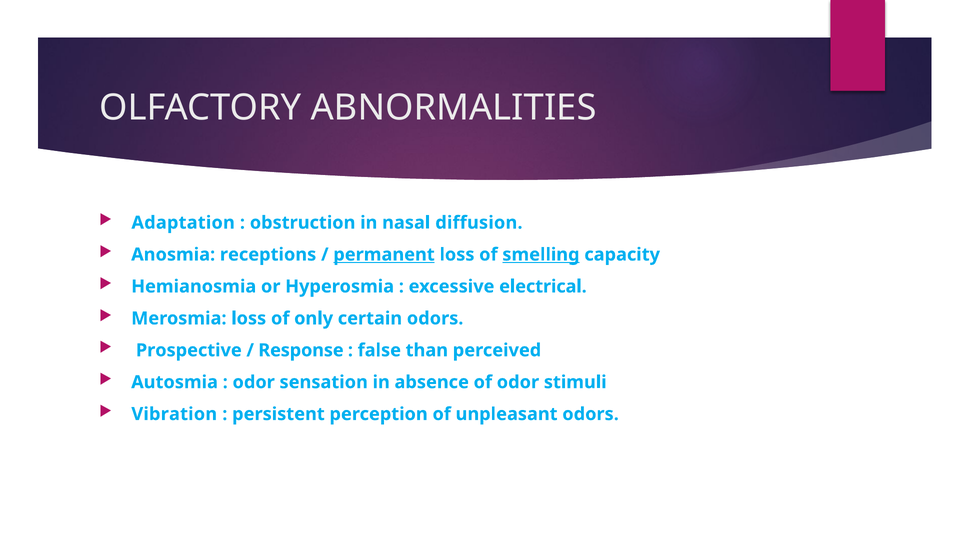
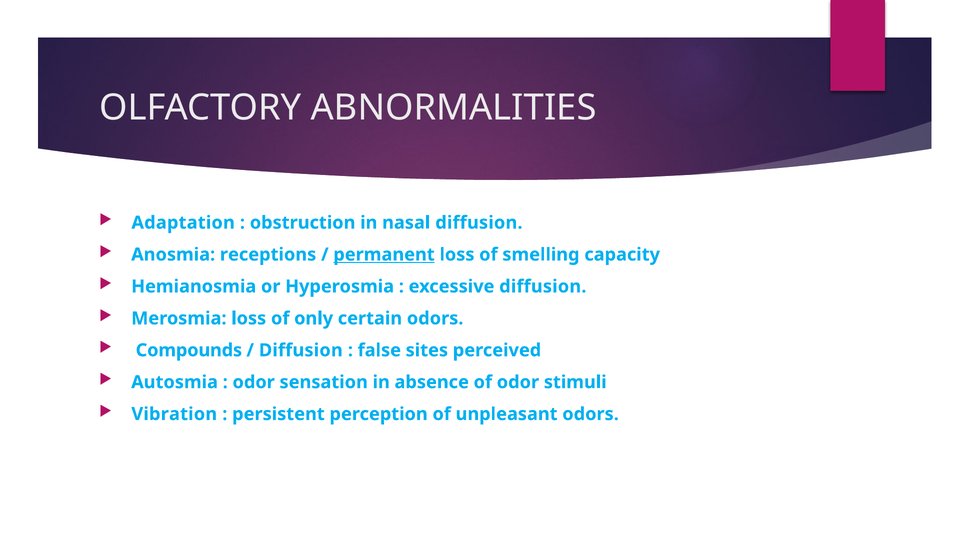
smelling underline: present -> none (541, 255)
excessive electrical: electrical -> diffusion (543, 287)
Prospective: Prospective -> Compounds (189, 351)
Response: Response -> Diffusion (301, 351)
than: than -> sites (427, 351)
